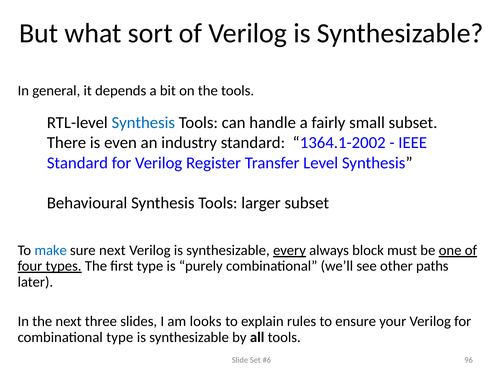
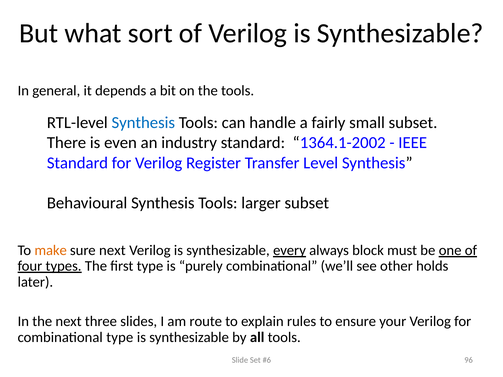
make colour: blue -> orange (51, 250)
paths: paths -> holds (432, 266)
looks: looks -> route (206, 322)
